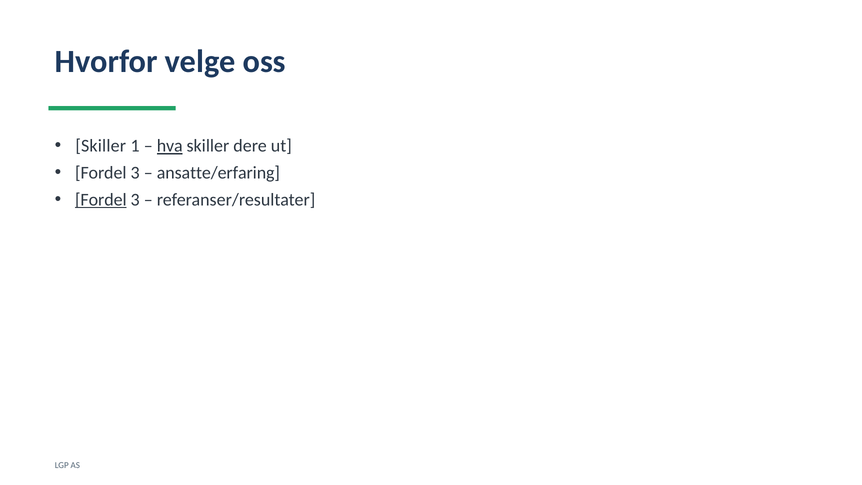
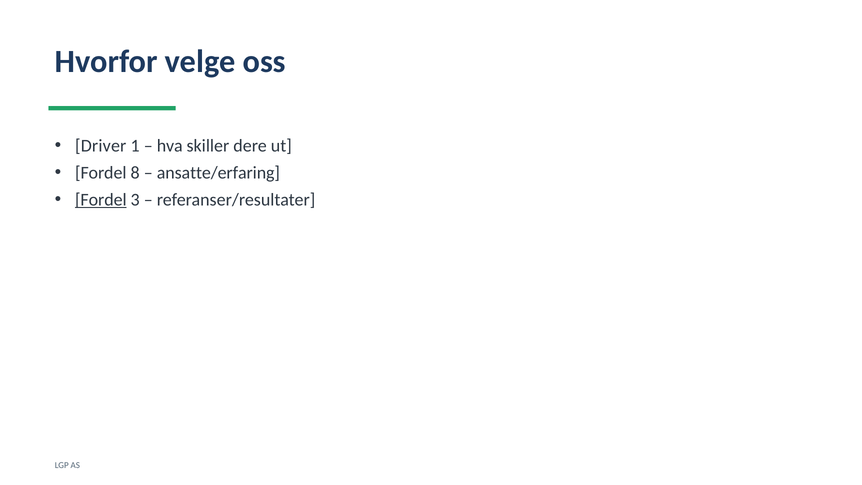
Skiller: Skiller -> Driver (101, 146)
hva underline: present -> none (170, 146)
3: 3 -> 8 (135, 173)
